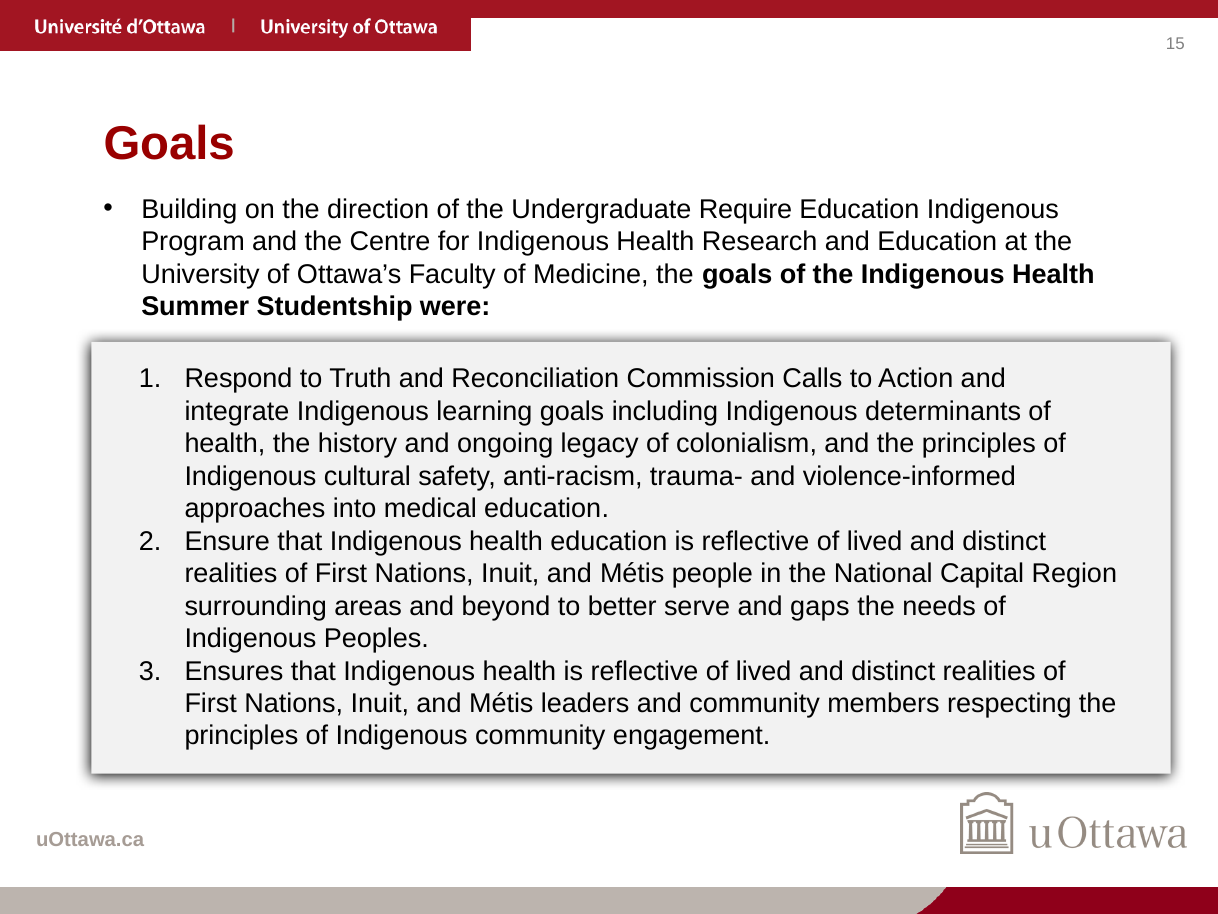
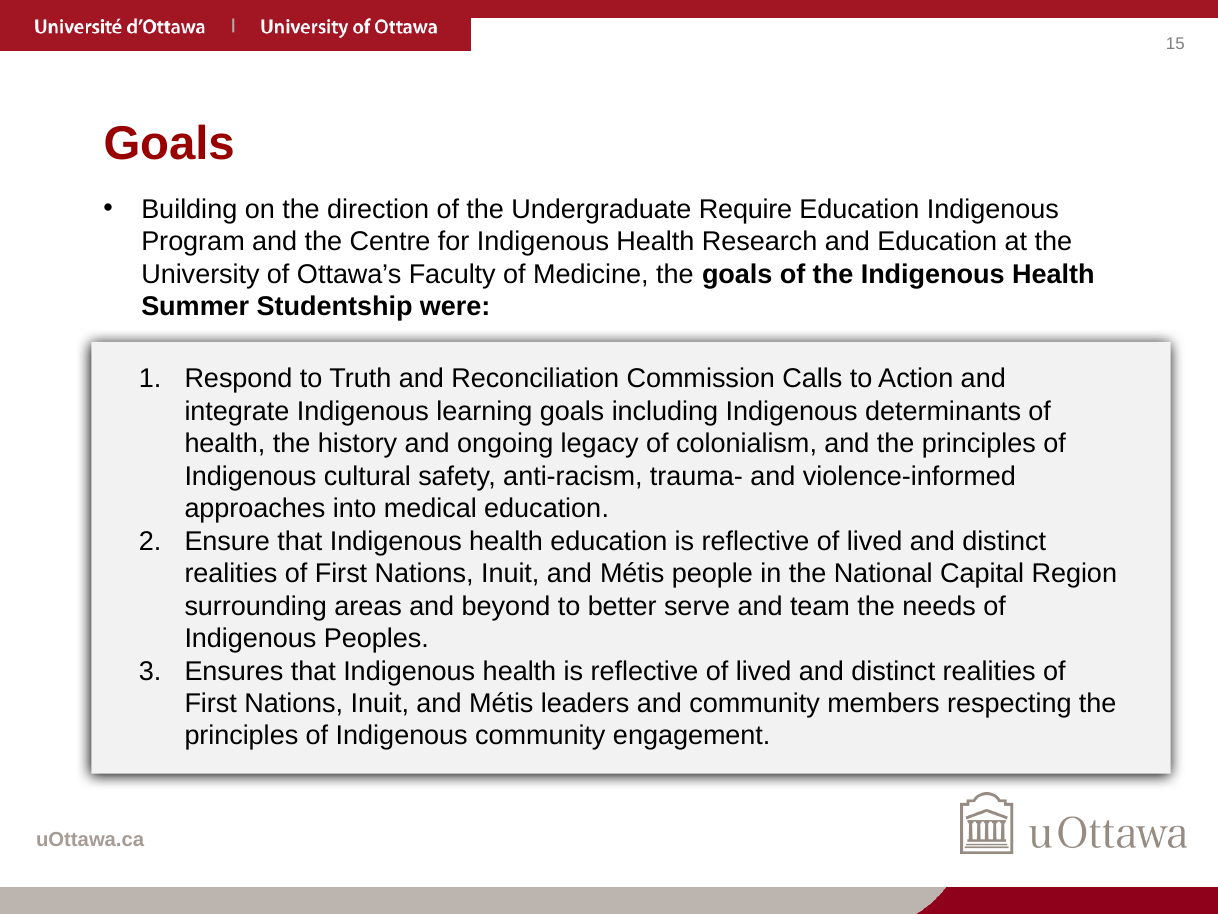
gaps: gaps -> team (820, 606)
